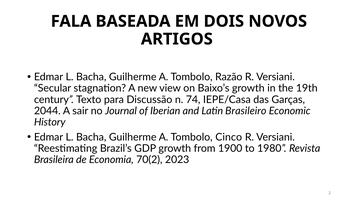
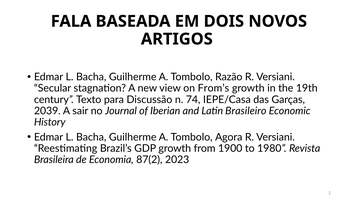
Baixo’s: Baixo’s -> From’s (213, 88)
2044: 2044 -> 2039 (47, 111)
Cinco: Cinco -> Agora (229, 137)
70(2: 70(2 -> 87(2 (149, 159)
